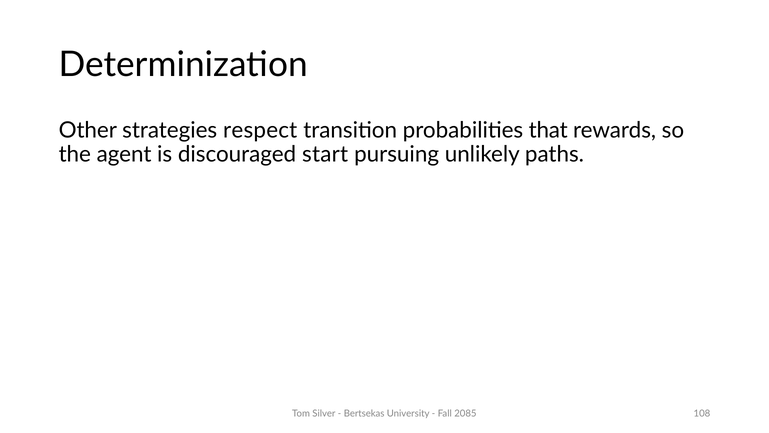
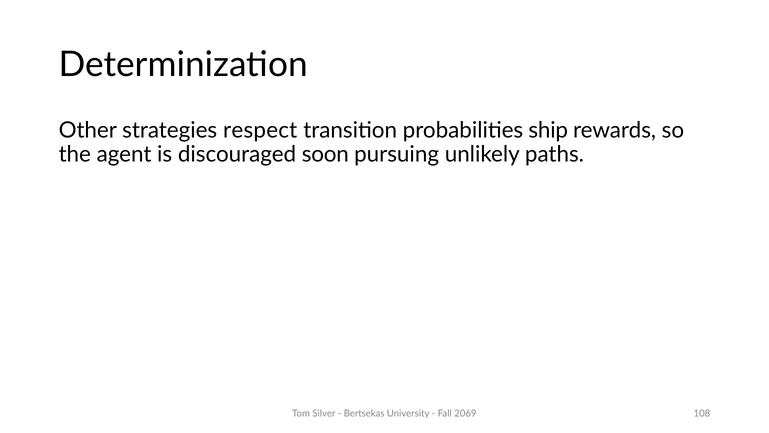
that: that -> ship (548, 130)
start: start -> soon (325, 154)
2085: 2085 -> 2069 (465, 413)
